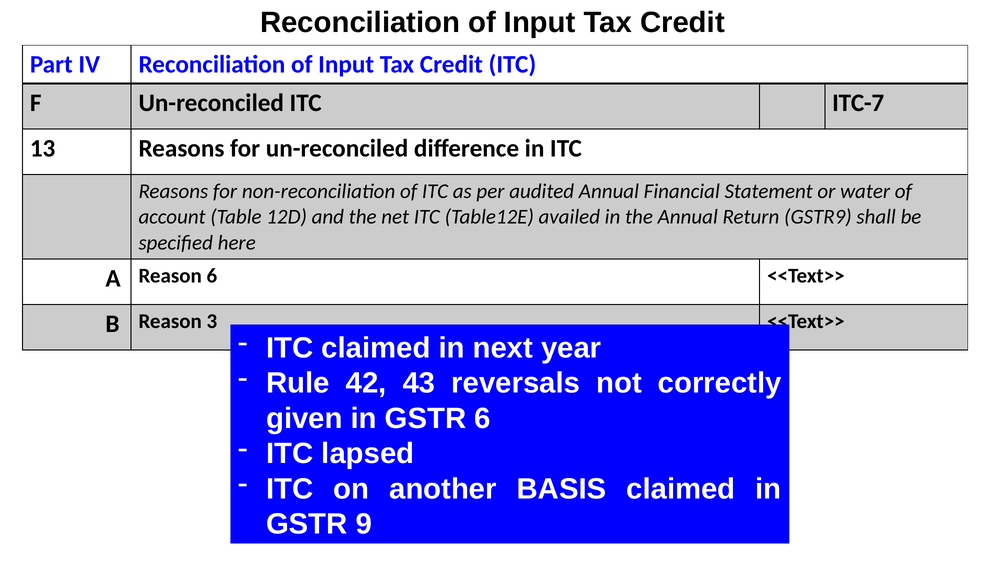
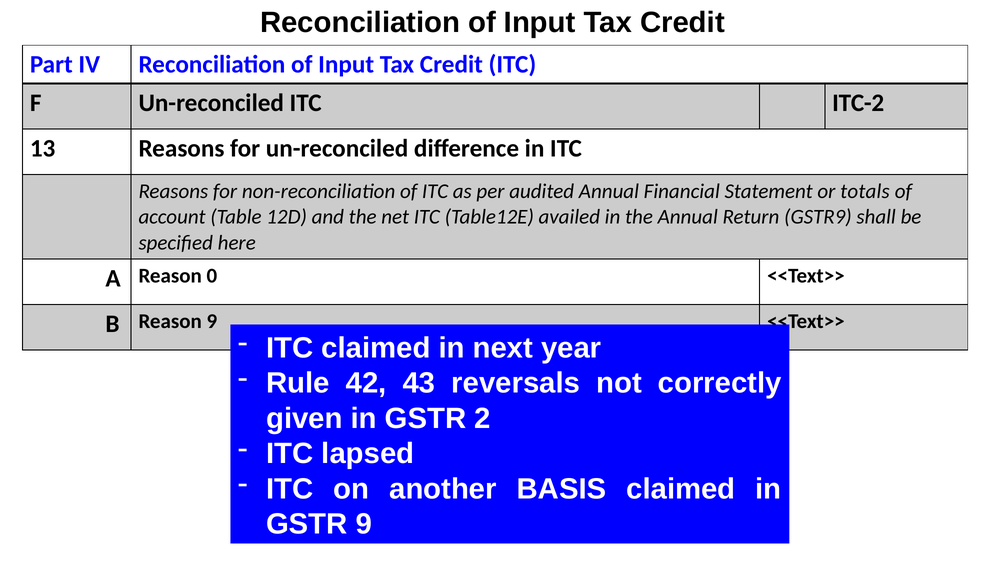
ITC-7: ITC-7 -> ITC-2 (858, 103)
water: water -> totals (865, 191)
Reason 6: 6 -> 0 (212, 276)
Reason 3: 3 -> 9 (212, 322)
GSTR 6: 6 -> 2 (483, 419)
